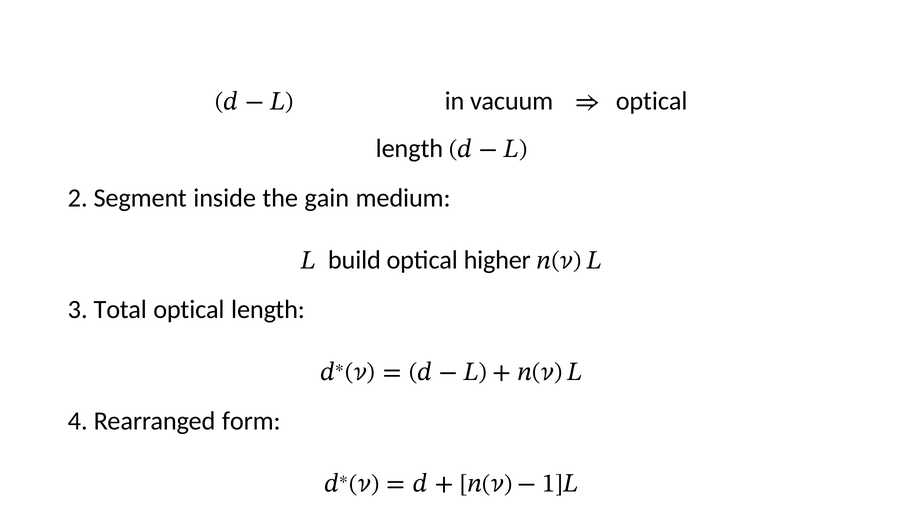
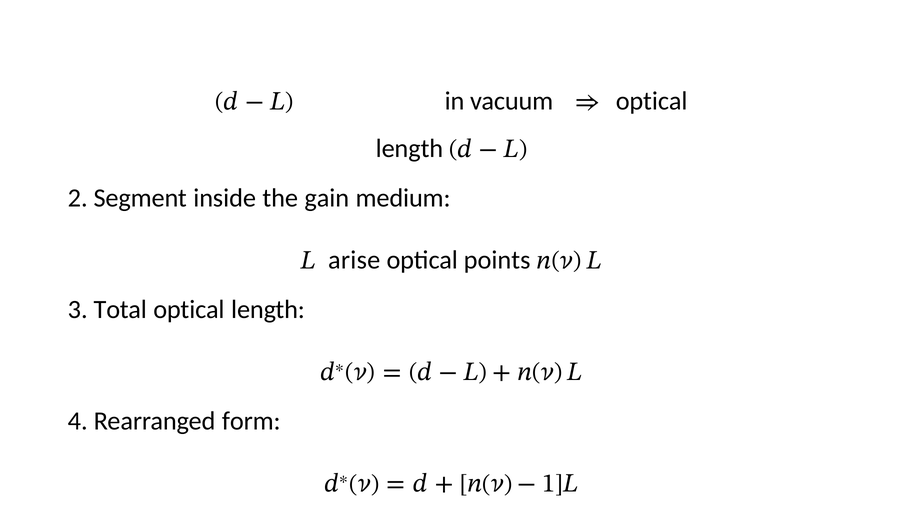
build: build -> arise (354, 260)
higher: higher -> points (497, 260)
